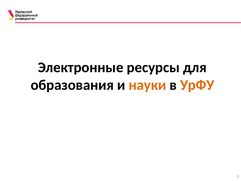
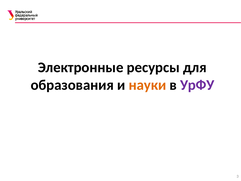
УрФУ colour: orange -> purple (197, 85)
